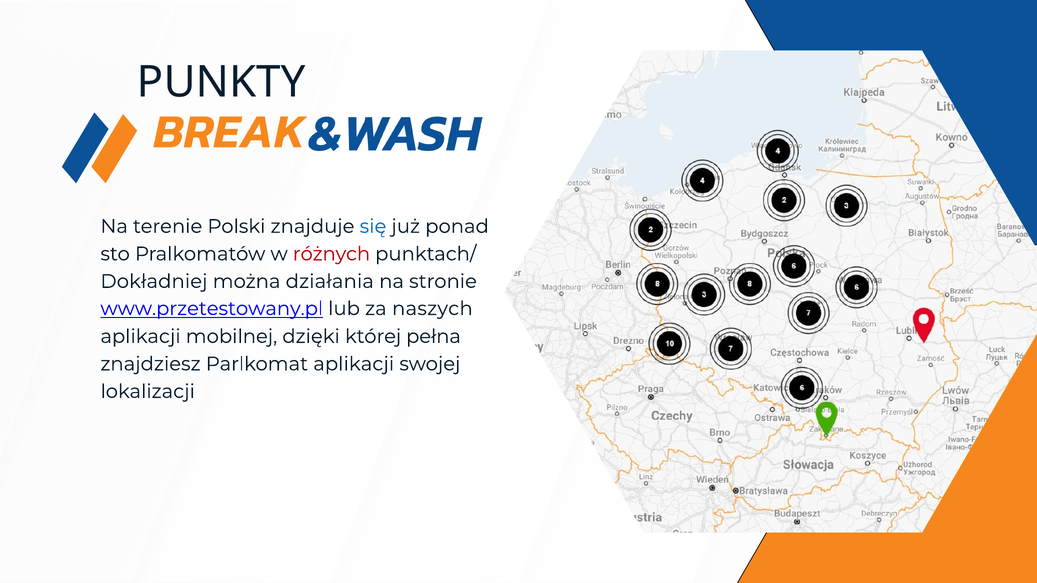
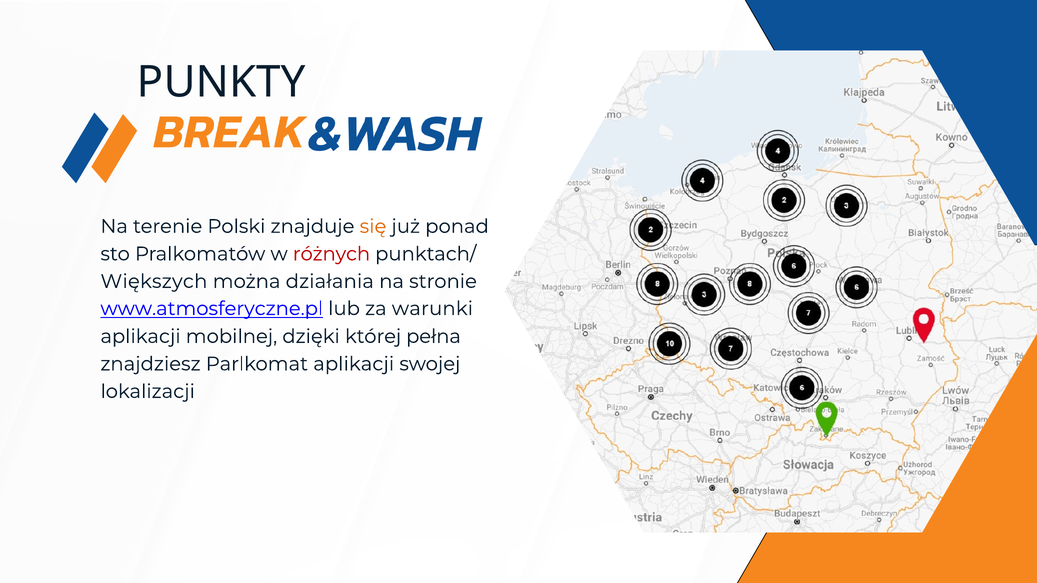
się colour: blue -> orange (373, 227)
Dokładniej: Dokładniej -> Większych (154, 282)
www.przetestowany.pl: www.przetestowany.pl -> www.atmosferyczne.pl (212, 309)
naszych: naszych -> warunki (432, 309)
